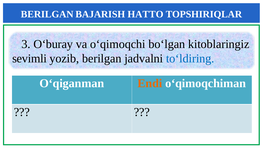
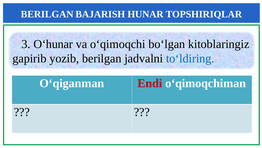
HATTO: HATTO -> HUNAR (146, 14)
O‘buray: O‘buray -> O‘hunar (53, 44)
sevimli: sevimli -> gapirib (29, 58)
Endi colour: orange -> red (150, 83)
